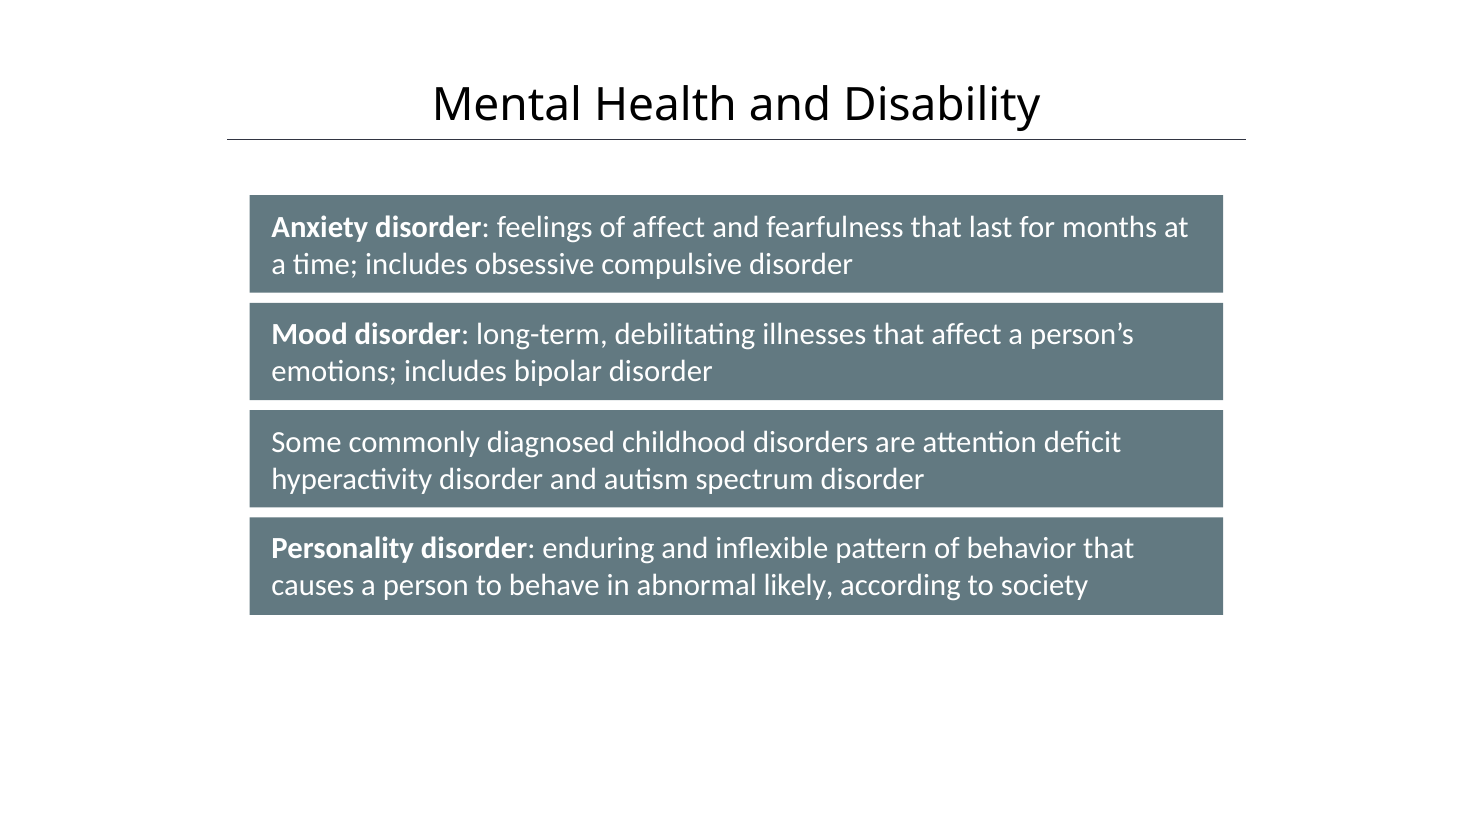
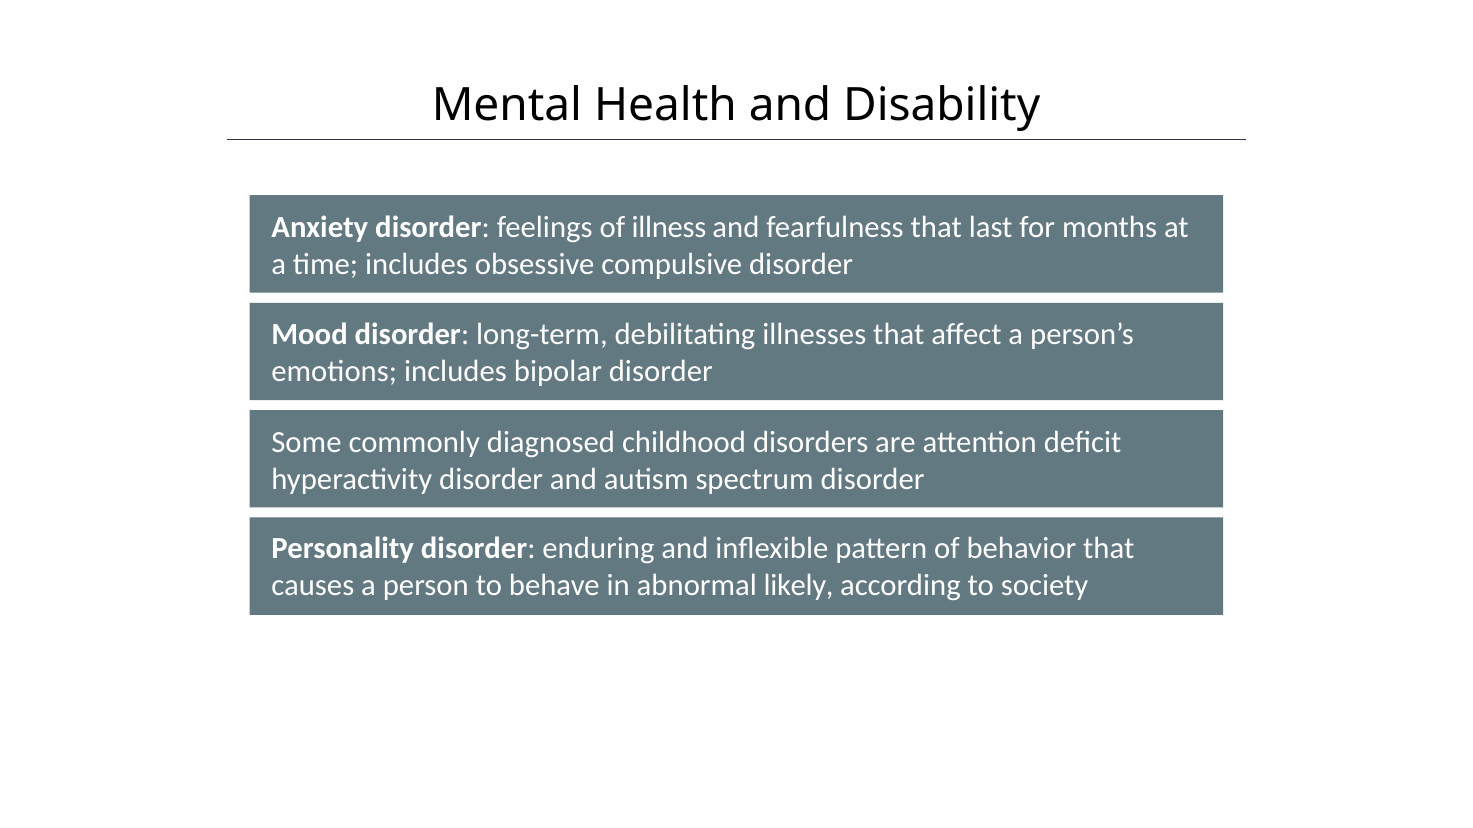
of affect: affect -> illness (669, 227)
